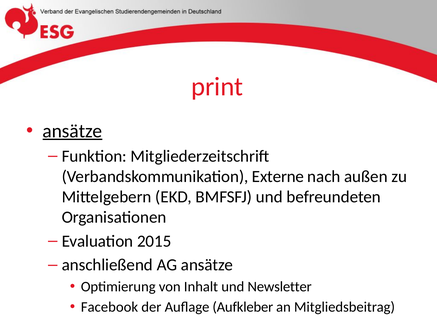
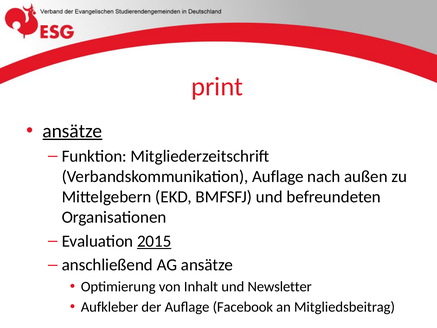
Verbandskommunikation Externe: Externe -> Auflage (278, 176)
2015 underline: none -> present (154, 241)
Facebook: Facebook -> Aufkleber (110, 307)
Aufkleber: Aufkleber -> Facebook (243, 307)
